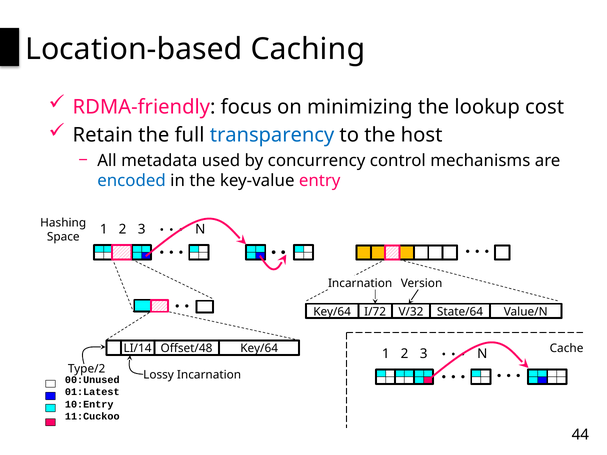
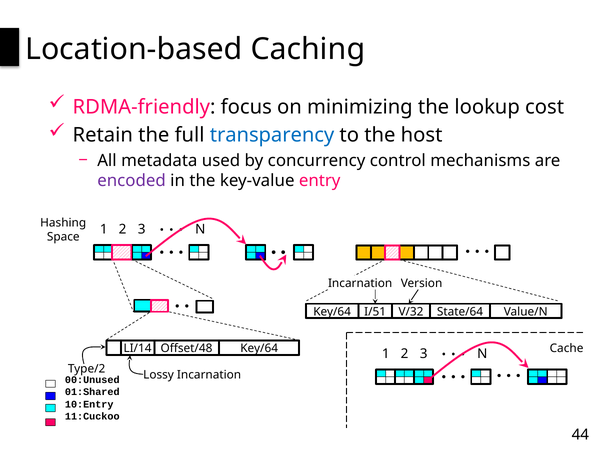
encoded colour: blue -> purple (132, 181)
I/72: I/72 -> I/51 (375, 312)
01:Latest: 01:Latest -> 01:Shared (92, 392)
